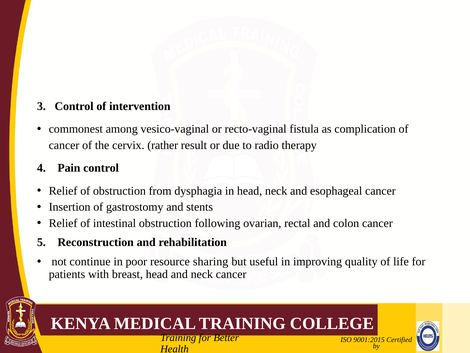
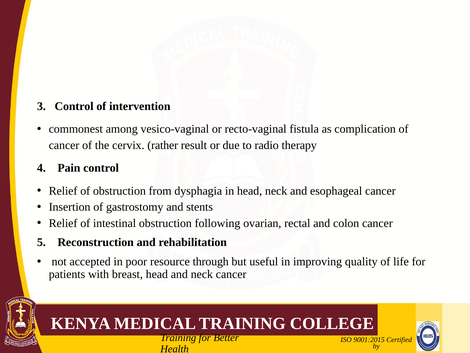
continue: continue -> accepted (90, 261)
sharing: sharing -> through (211, 261)
